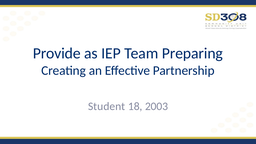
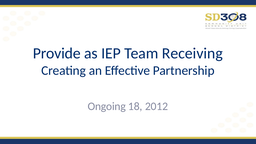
Preparing: Preparing -> Receiving (192, 53)
Student: Student -> Ongoing (107, 106)
2003: 2003 -> 2012 (157, 106)
